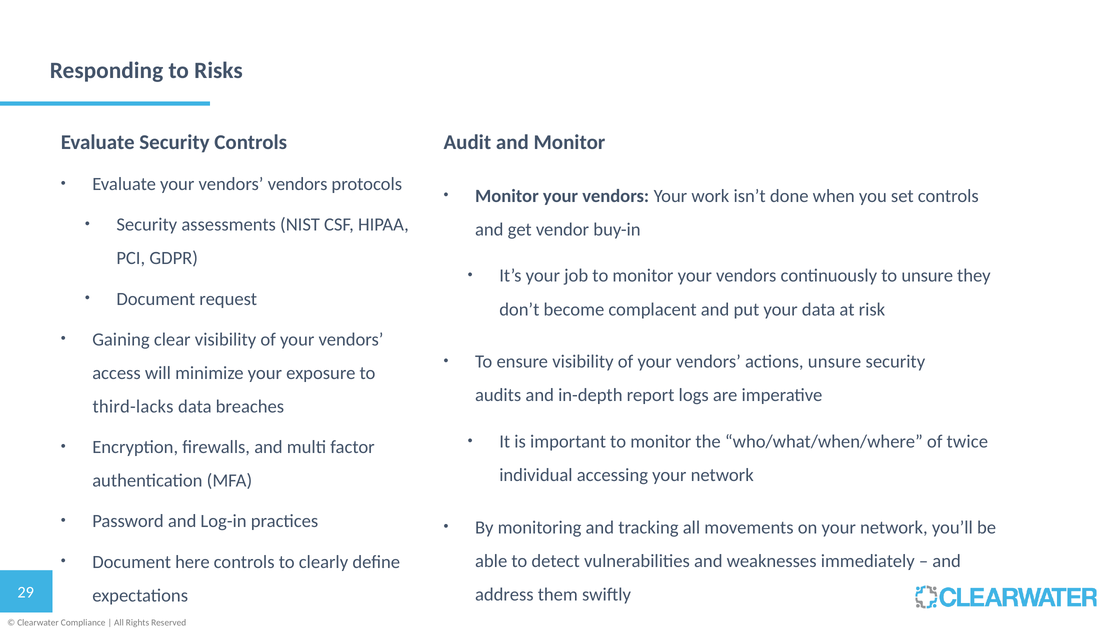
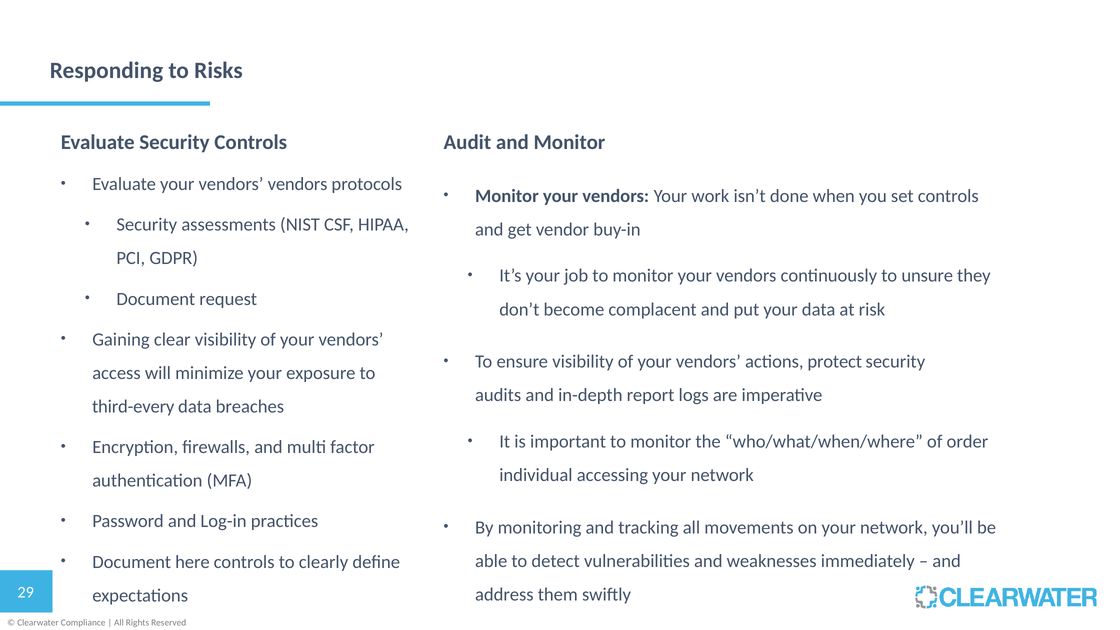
actions unsure: unsure -> protect (835, 362)
third-lacks: third-lacks -> third-every (133, 407)
twice: twice -> order (967, 442)
